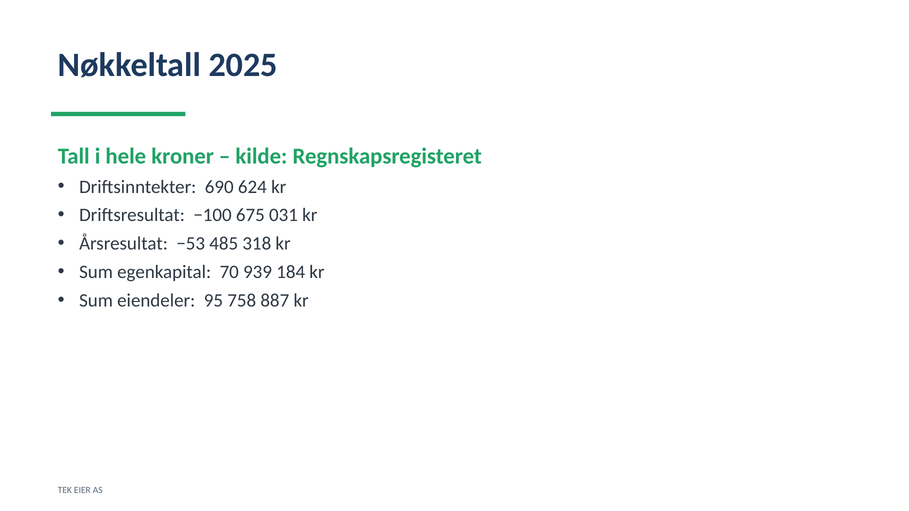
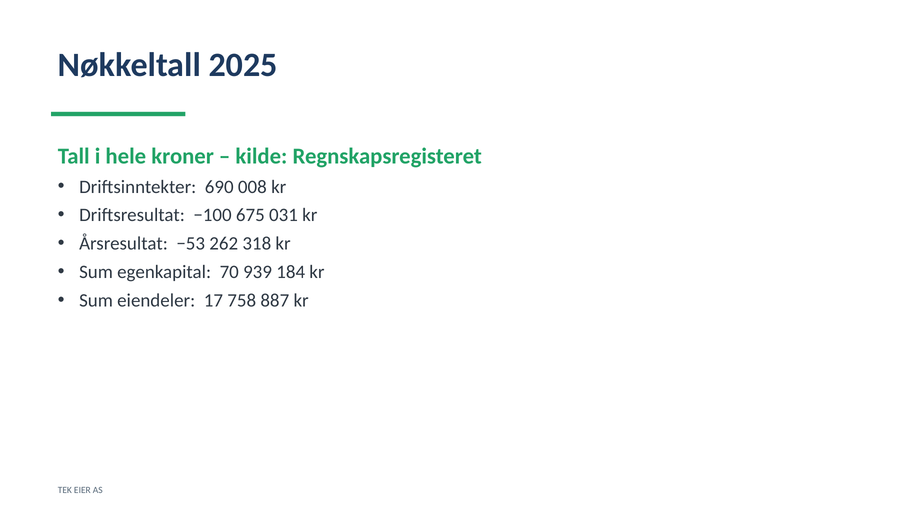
624: 624 -> 008 (252, 187)
485: 485 -> 262 (224, 244)
95: 95 -> 17 (213, 301)
